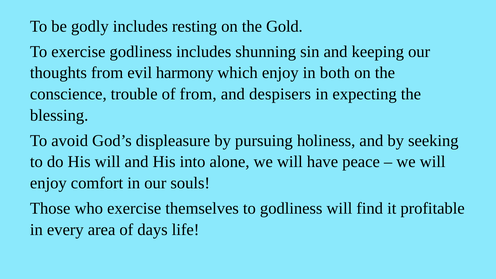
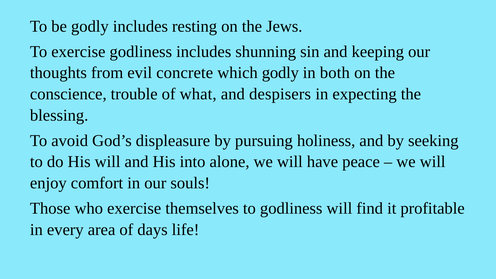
Gold: Gold -> Jews (284, 26)
harmony: harmony -> concrete (185, 73)
which enjoy: enjoy -> godly (280, 73)
of from: from -> what (198, 94)
